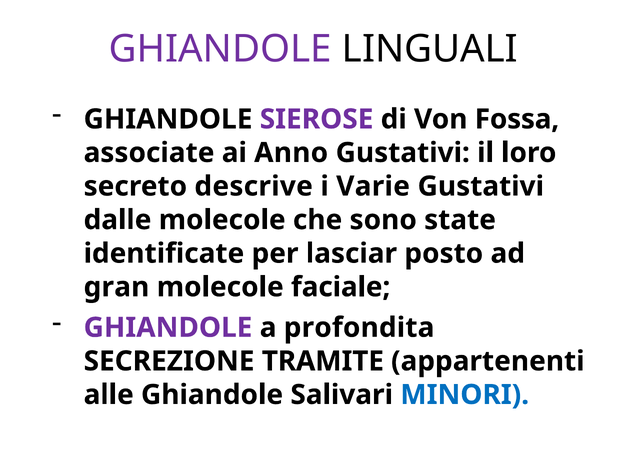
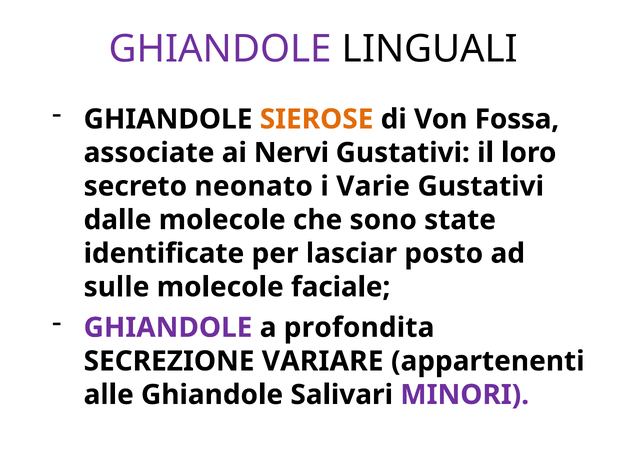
SIEROSE colour: purple -> orange (317, 119)
Anno: Anno -> Nervi (291, 153)
descrive: descrive -> neonato (254, 187)
gran: gran -> sulle (117, 287)
TRAMITE: TRAMITE -> VARIARE (323, 362)
MINORI colour: blue -> purple (465, 395)
